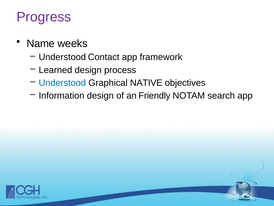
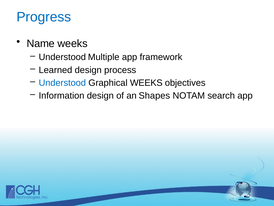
Progress colour: purple -> blue (44, 17)
Contact: Contact -> Multiple (104, 57)
Graphical NATIVE: NATIVE -> WEEKS (146, 83)
Friendly: Friendly -> Shapes (154, 95)
